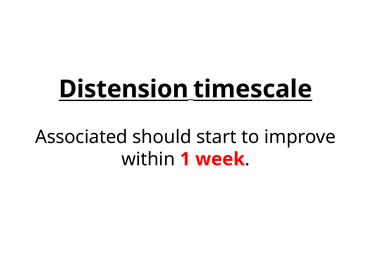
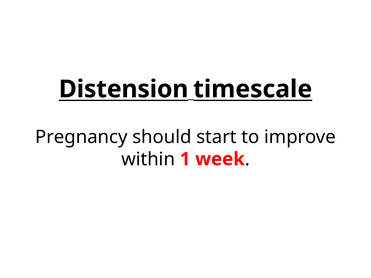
Associated: Associated -> Pregnancy (81, 137)
